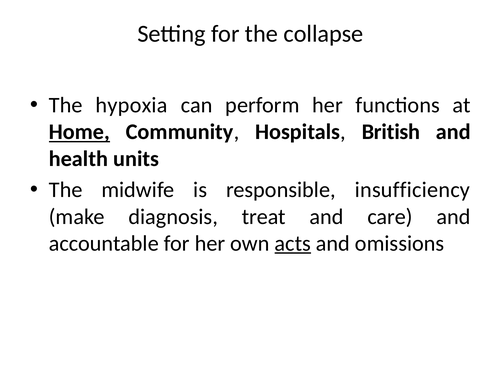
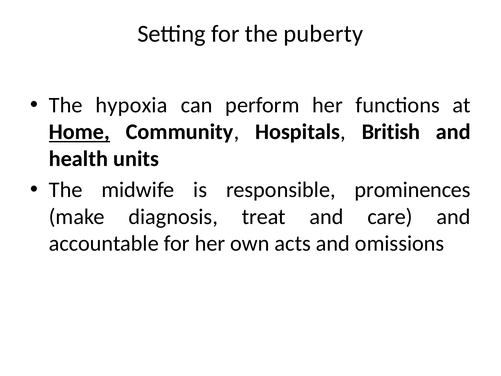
collapse: collapse -> puberty (323, 34)
insufficiency: insufficiency -> prominences (413, 190)
acts underline: present -> none (293, 243)
